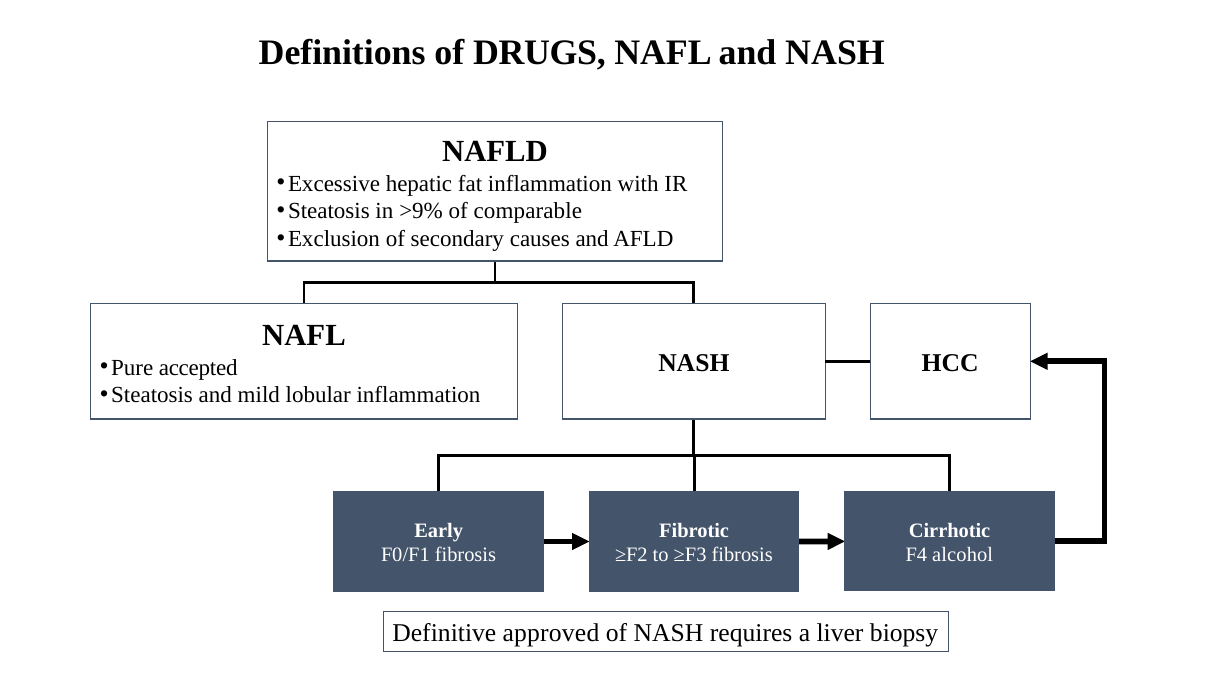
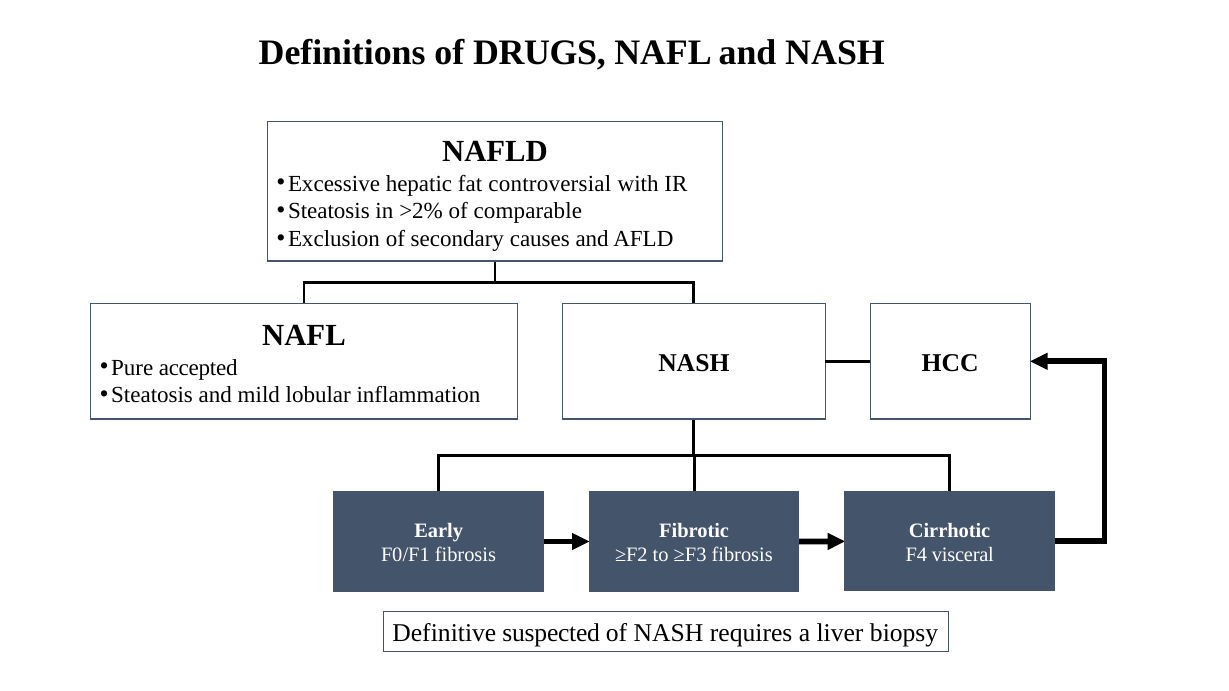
fat inflammation: inflammation -> controversial (550, 184)
>9%: >9% -> >2% (421, 211)
alcohol: alcohol -> visceral (963, 555)
approved: approved -> suspected (551, 634)
